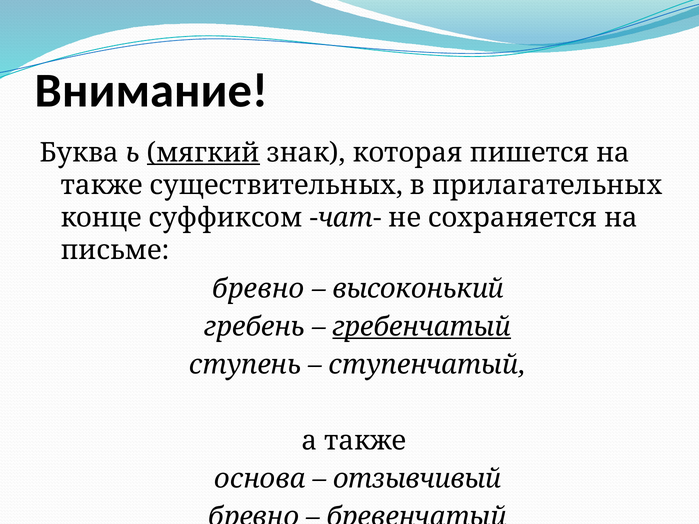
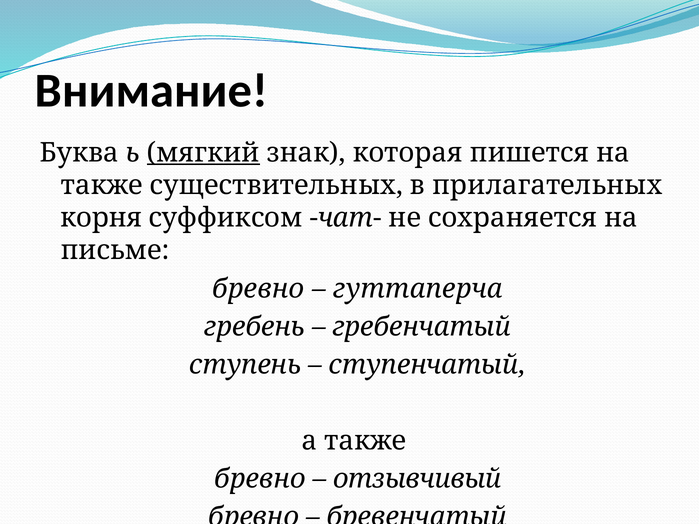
конце: конце -> корня (101, 218)
высоконький: высоконький -> гуттаперча (418, 289)
гребенчатый underline: present -> none (422, 327)
основа: основа -> бревно (260, 479)
